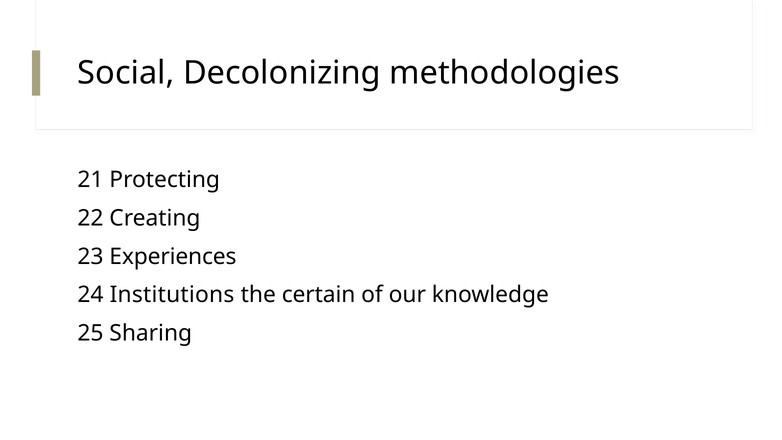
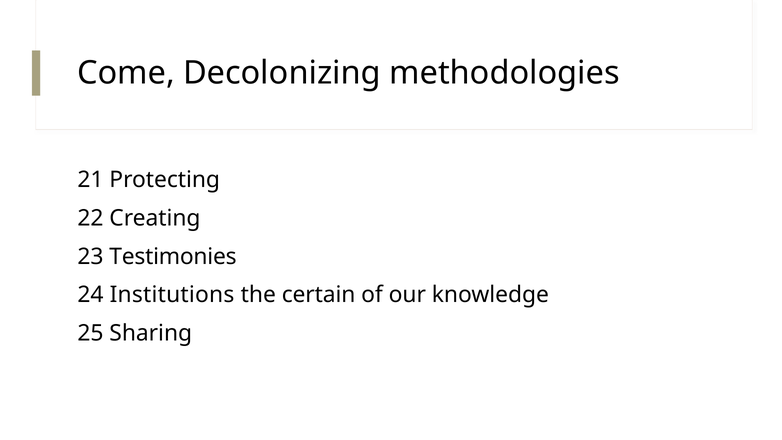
Social: Social -> Come (126, 73)
Experiences: Experiences -> Testimonies (173, 256)
